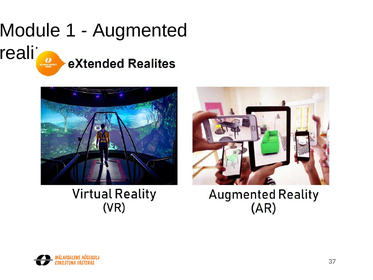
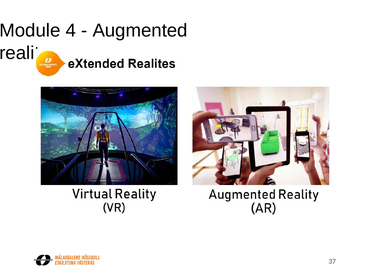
1: 1 -> 4 (71, 31)
